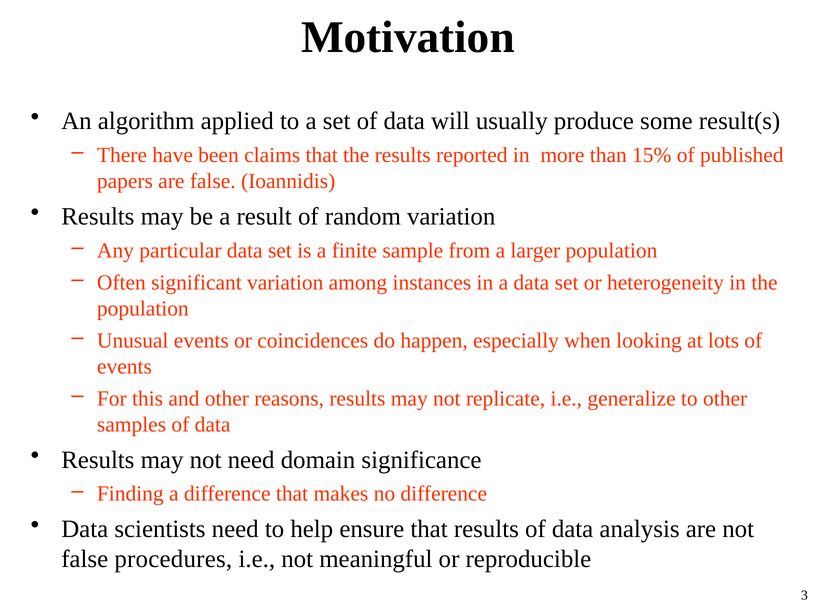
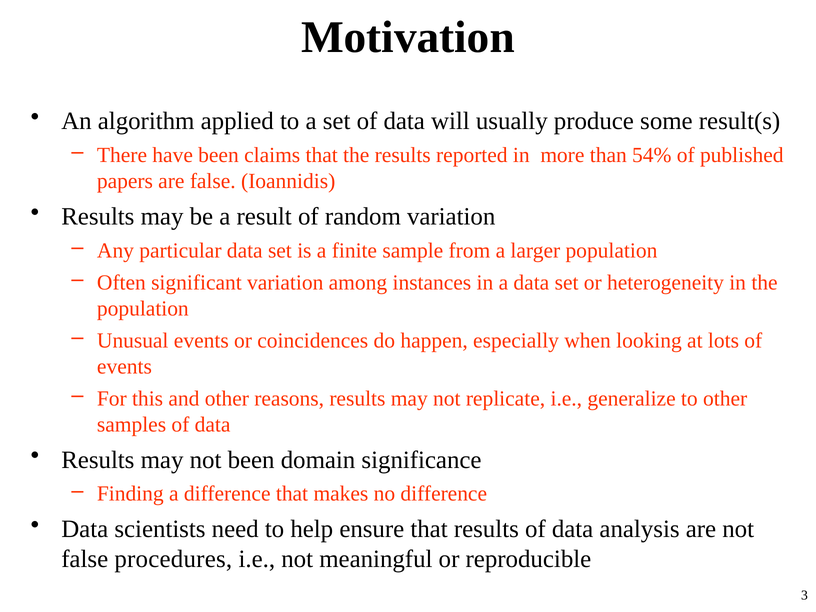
15%: 15% -> 54% (652, 155)
not need: need -> been (251, 460)
